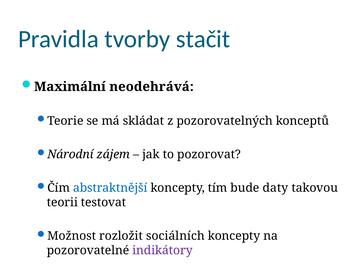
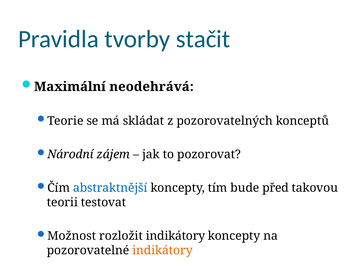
daty: daty -> před (276, 189)
rozložit sociálních: sociálních -> indikátory (175, 237)
indikátory colour: purple -> orange (162, 251)
